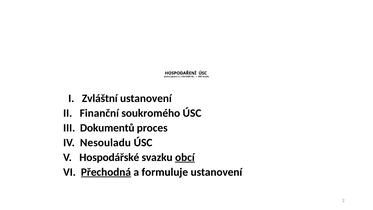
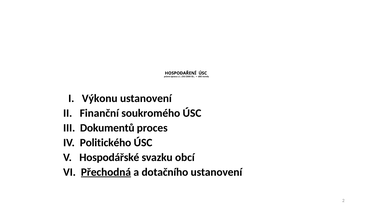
Zvláštní: Zvláštní -> Výkonu (100, 98)
Nesouladu: Nesouladu -> Politického (106, 142)
obcí underline: present -> none (185, 157)
formuluje: formuluje -> dotačního (165, 172)
